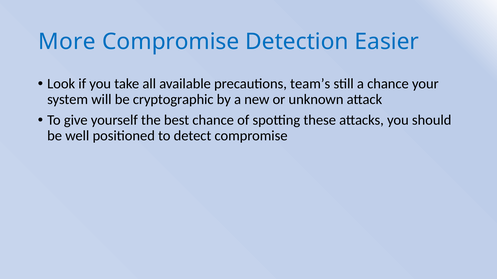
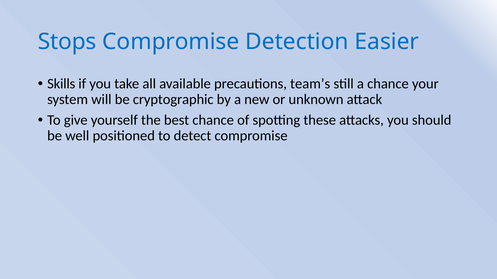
More: More -> Stops (67, 42)
Look: Look -> Skills (61, 84)
